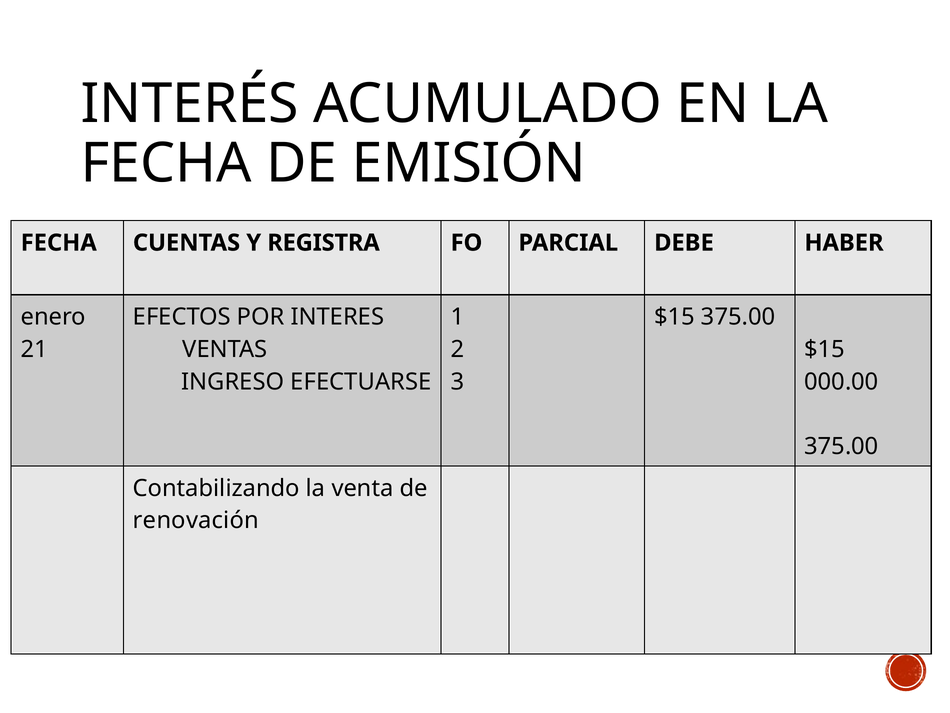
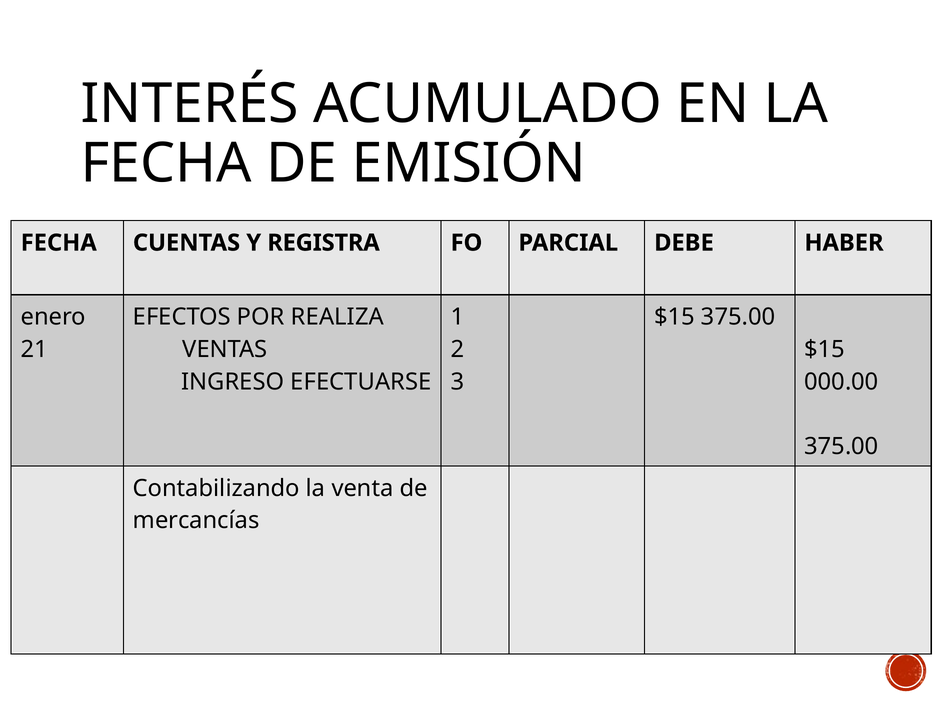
INTERES: INTERES -> REALIZA (337, 317)
renovación: renovación -> mercancías (196, 520)
